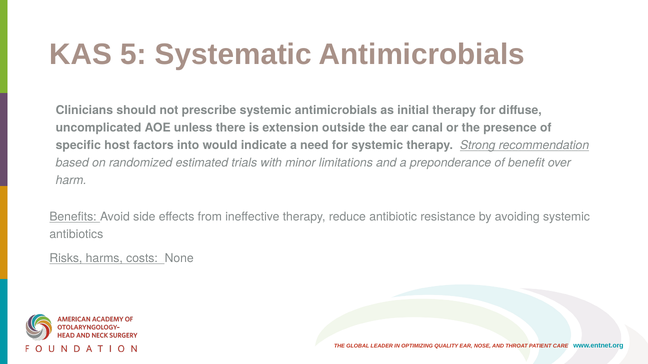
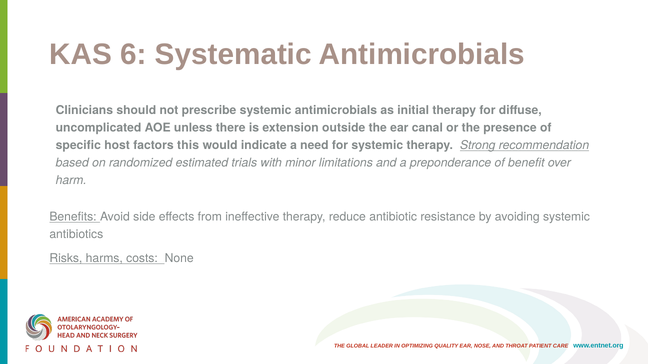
5: 5 -> 6 (133, 54)
into: into -> this (188, 145)
